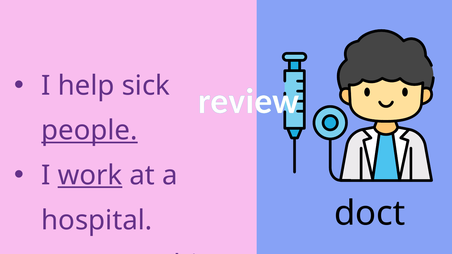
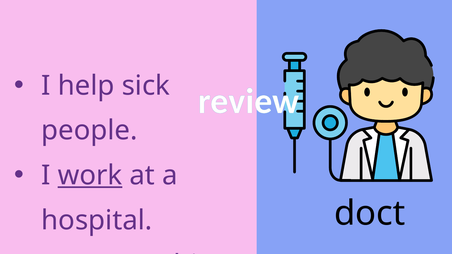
people underline: present -> none (89, 131)
